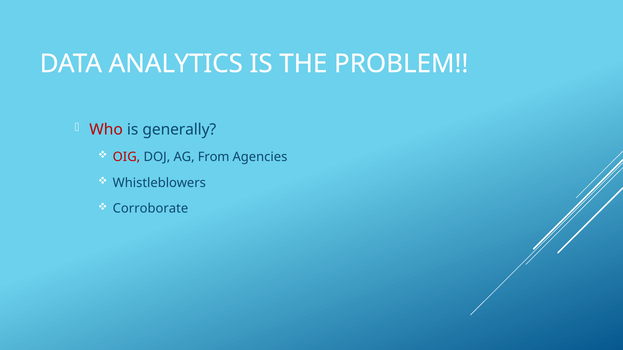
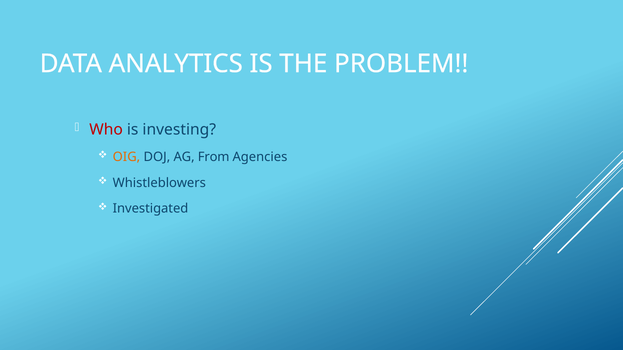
generally: generally -> investing (179, 130)
OIG colour: red -> orange (126, 157)
Corroborate: Corroborate -> Investigated (151, 209)
